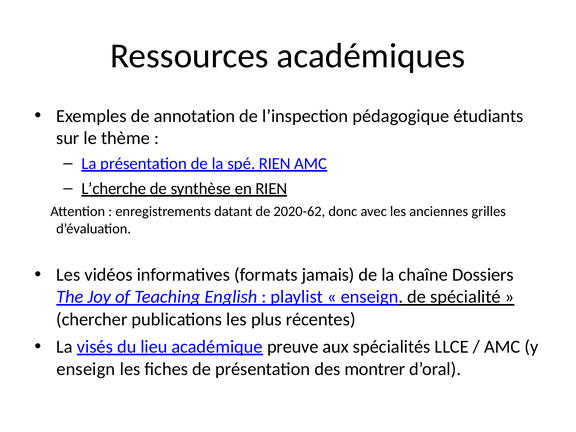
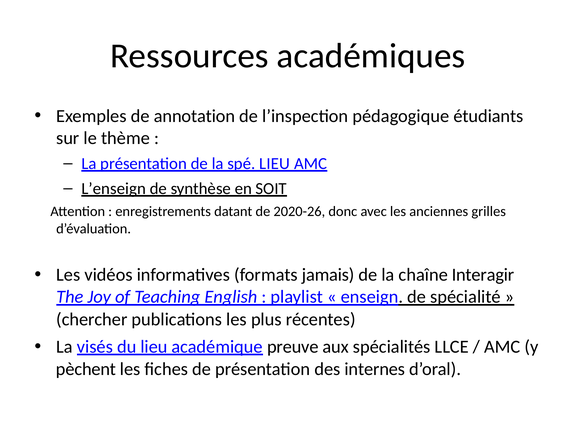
spé RIEN: RIEN -> LIEU (275, 164)
L’cherche: L’cherche -> L’enseign (114, 189)
en RIEN: RIEN -> SOIT (271, 189)
2020-62: 2020-62 -> 2020-26 (299, 211)
Dossiers: Dossiers -> Interagir (483, 275)
enseign: enseign -> pèchent (86, 369)
montrer: montrer -> internes (375, 369)
